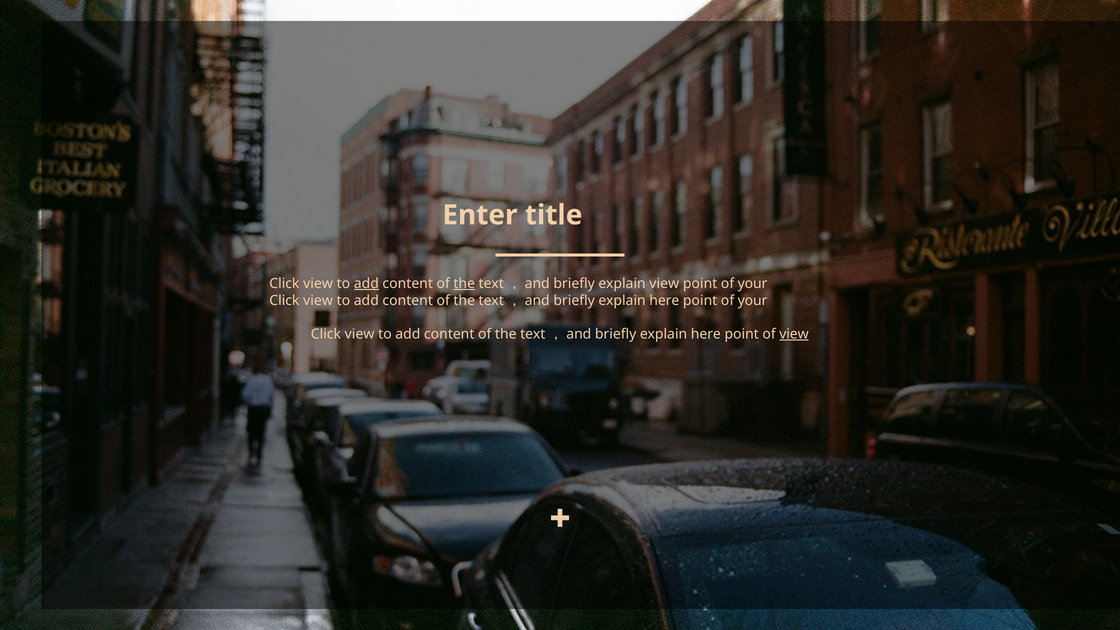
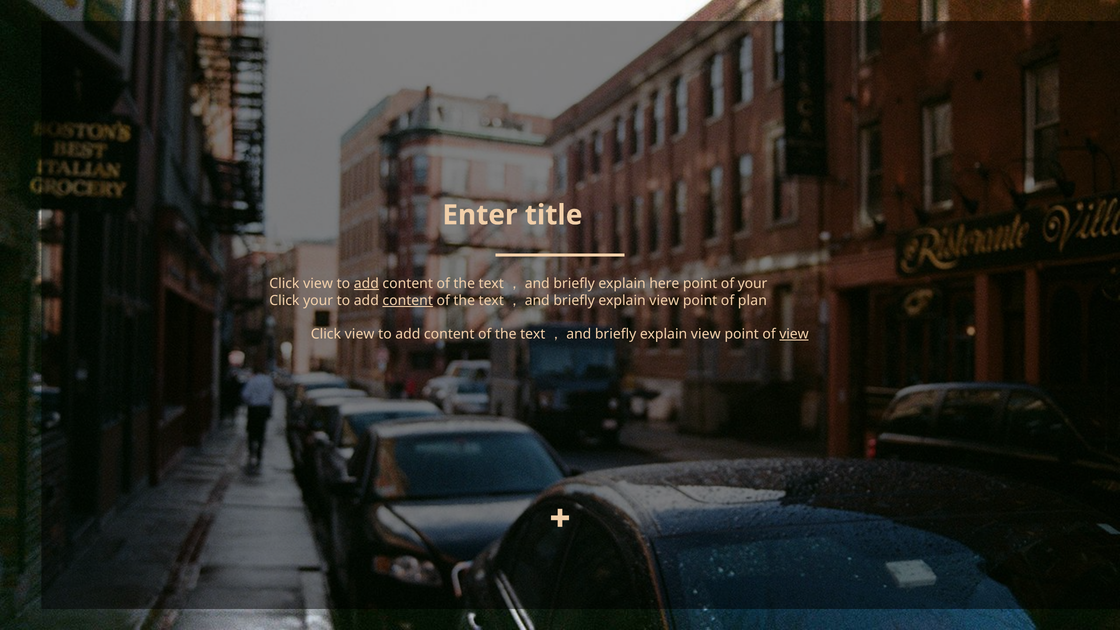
the underline: present -> none (464, 284)
explain view: view -> here (664, 284)
view: view -> your (318, 300)
content underline: none -> present (408, 300)
here: here -> view (664, 300)
your: your -> plan (752, 300)
here: here -> view (706, 334)
